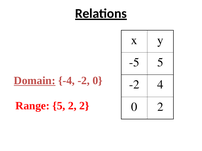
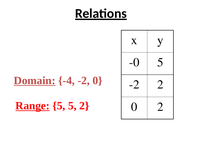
-5: -5 -> -0 (134, 63)
-2 4: 4 -> 2 (160, 85)
Range underline: none -> present (33, 106)
5 2: 2 -> 5 (72, 106)
